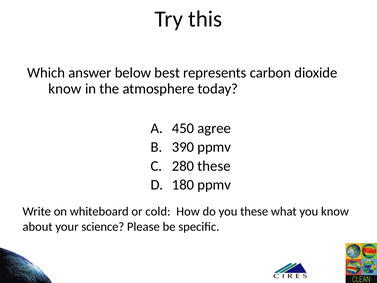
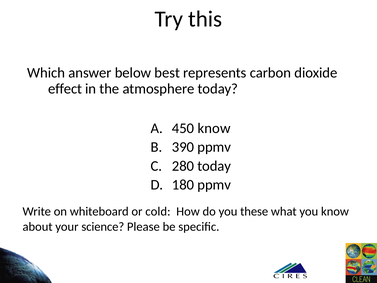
know: know -> effect (65, 89)
450 agree: agree -> know (214, 128)
280 these: these -> today (214, 166)
